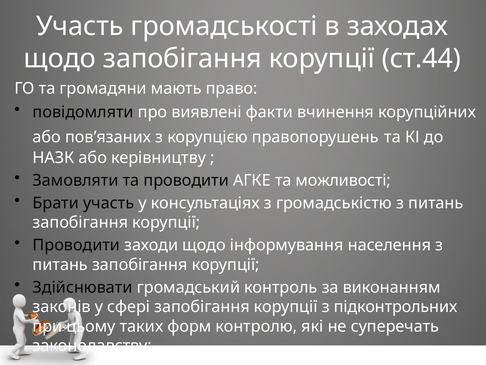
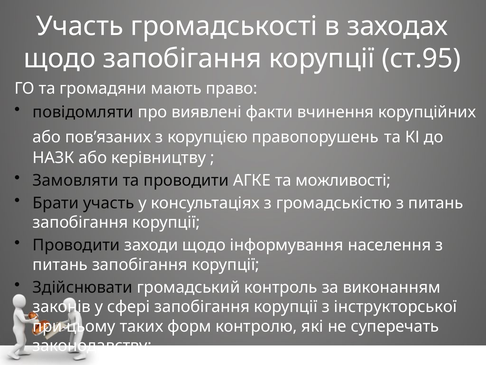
ст.44: ст.44 -> ст.95 (421, 59)
підконтрольних: підконтрольних -> інструкторської (395, 307)
